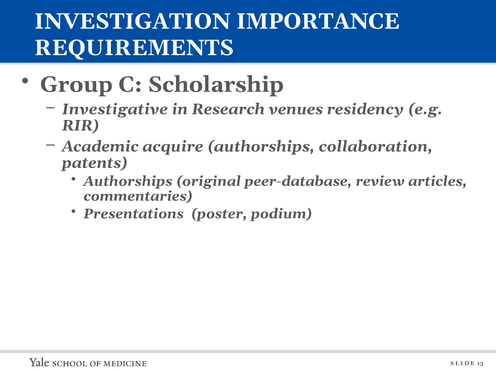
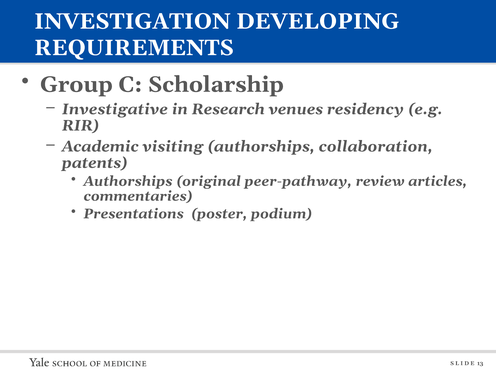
IMPORTANCE: IMPORTANCE -> DEVELOPING (318, 21)
acquire: acquire -> visiting (173, 146)
peer-database: peer-database -> peer-pathway (298, 181)
